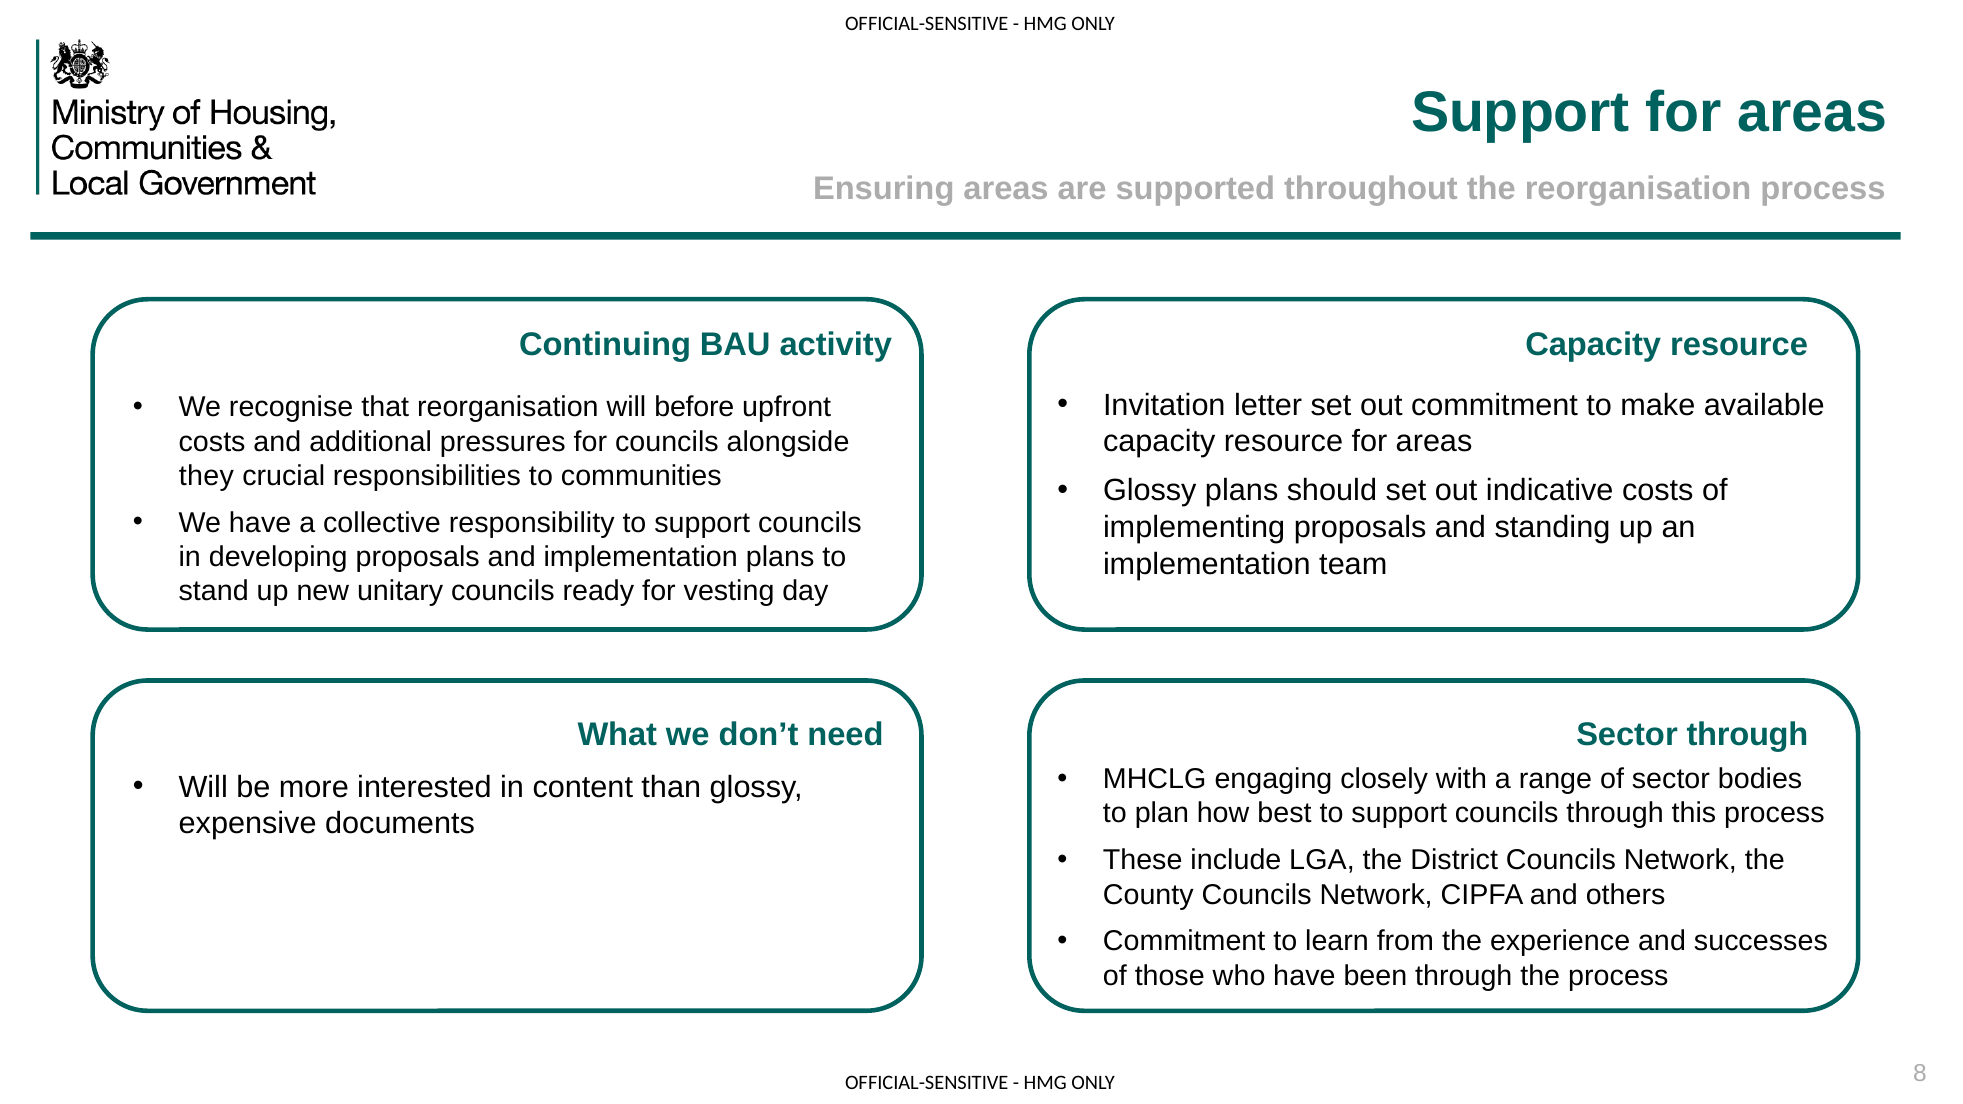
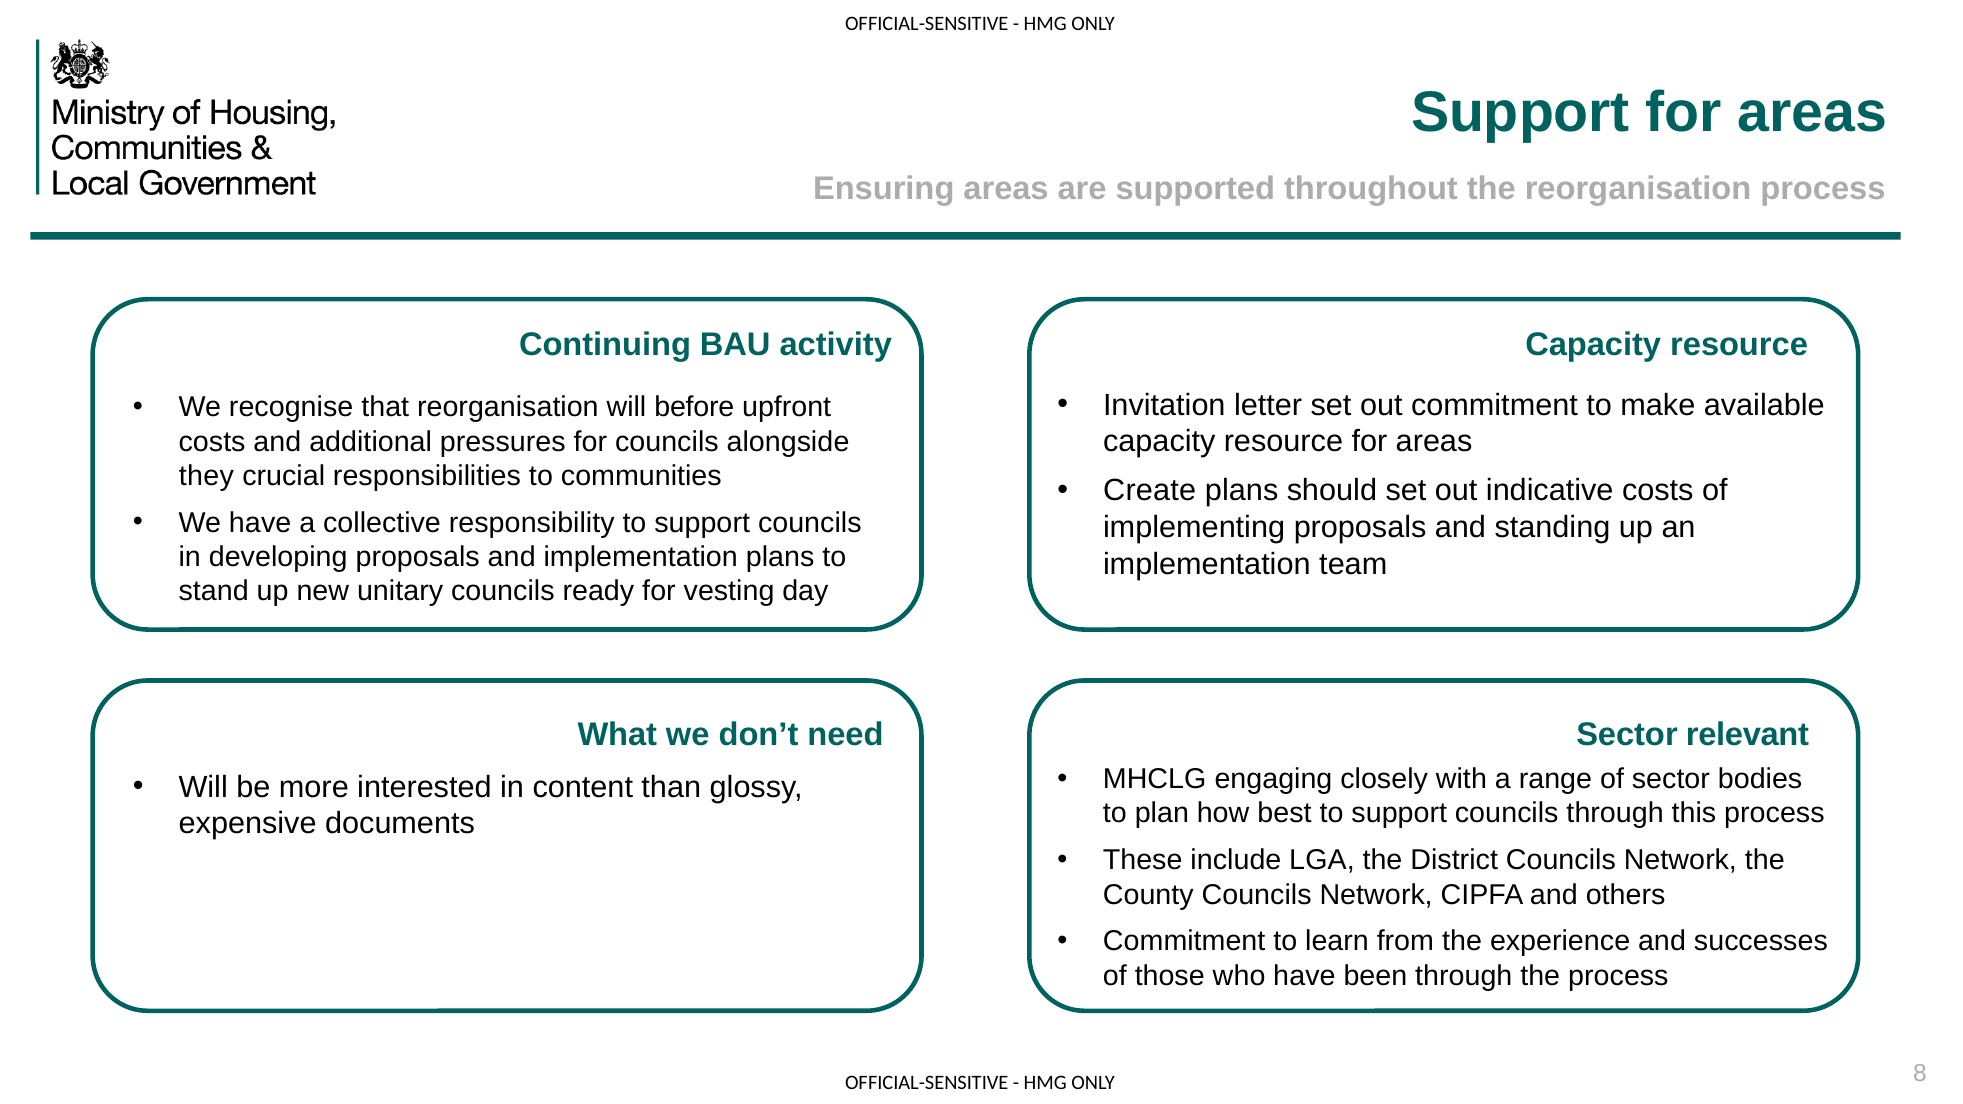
Glossy: Glossy -> Create (1150, 491)
Sector through: through -> relevant (1747, 735)
